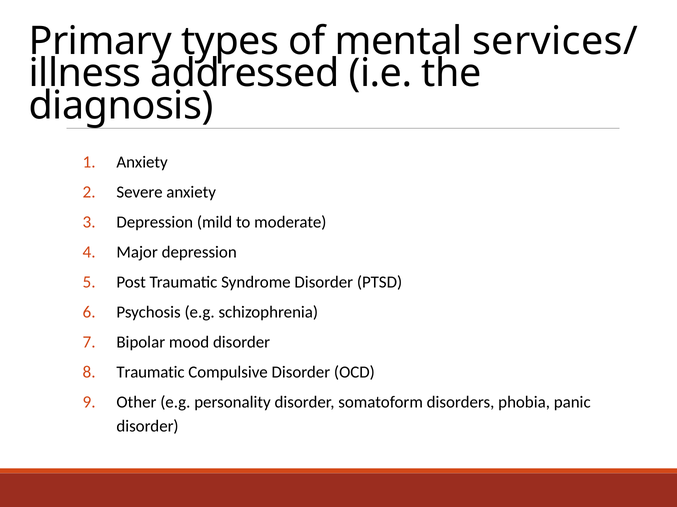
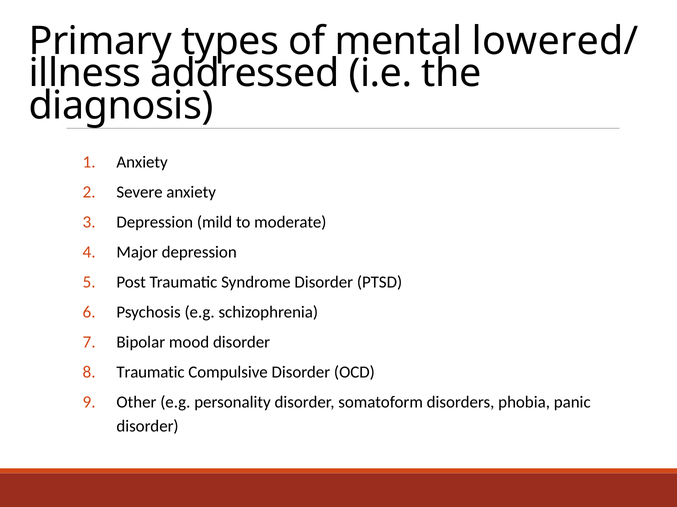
services/: services/ -> lowered/ (555, 41)
